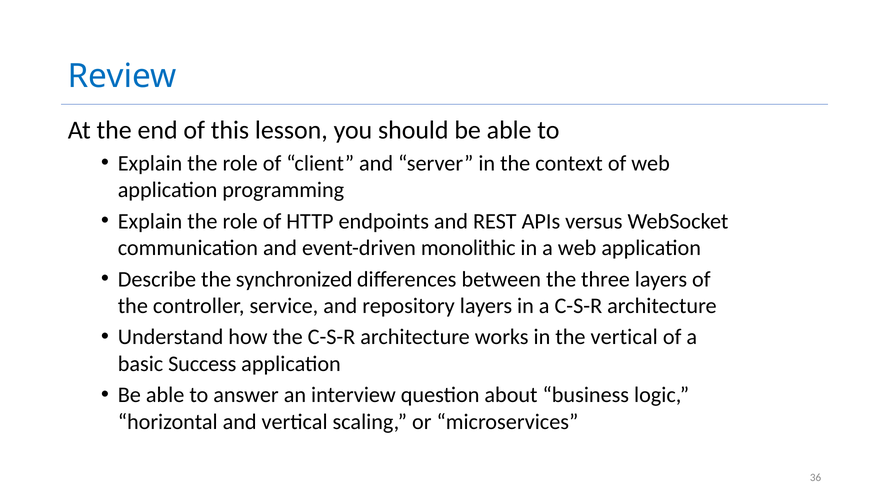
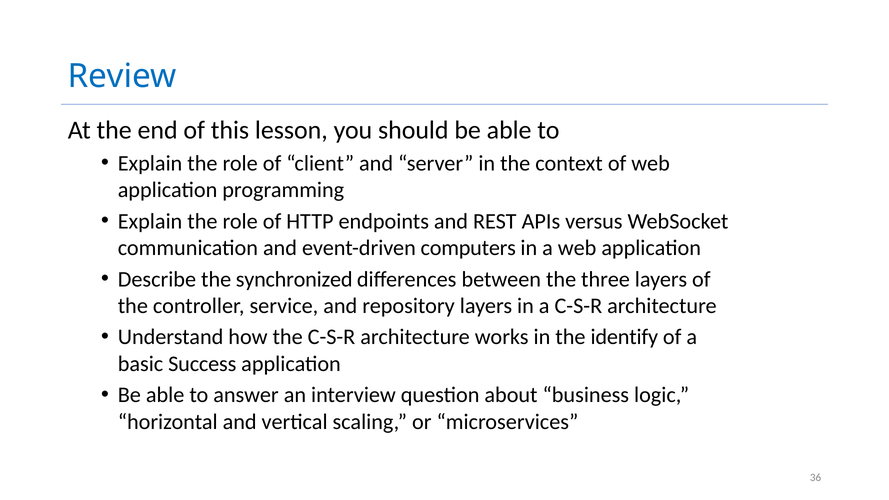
monolithic: monolithic -> computers (468, 248)
the vertical: vertical -> identify (624, 337)
